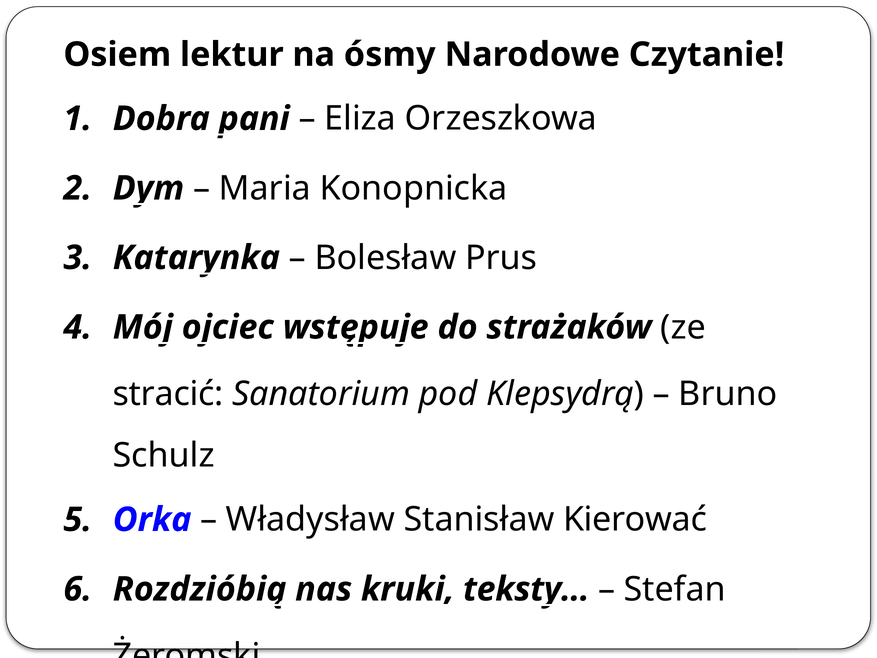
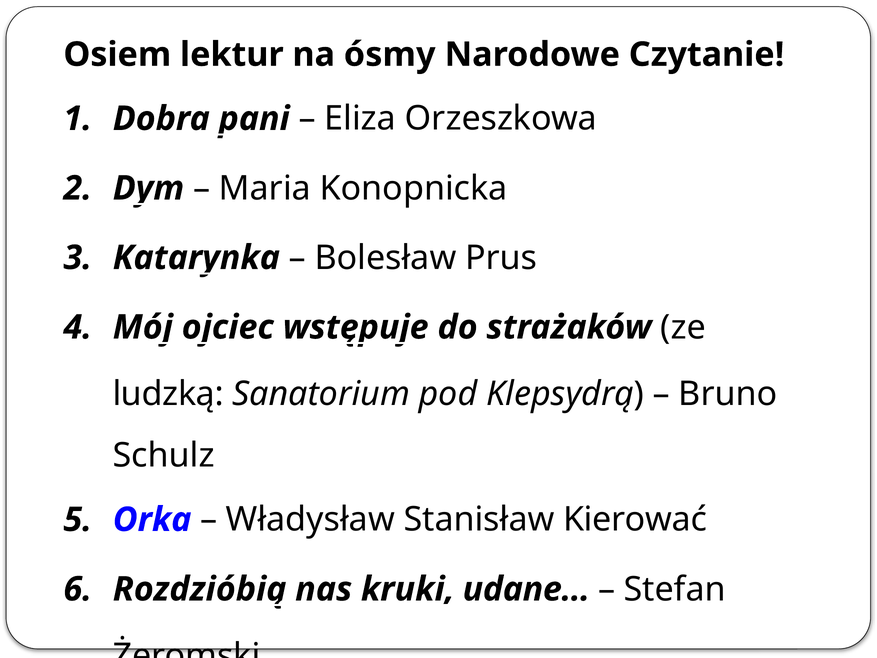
stracić: stracić -> ludzką (168, 394)
teksty…: teksty… -> udane… (526, 589)
